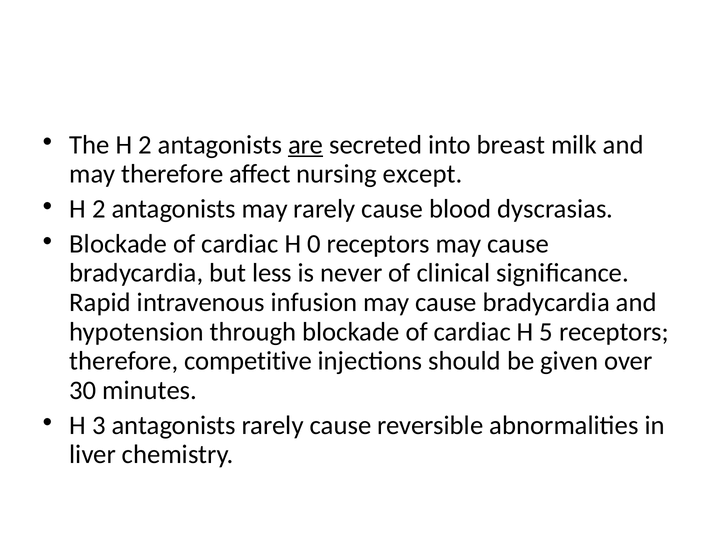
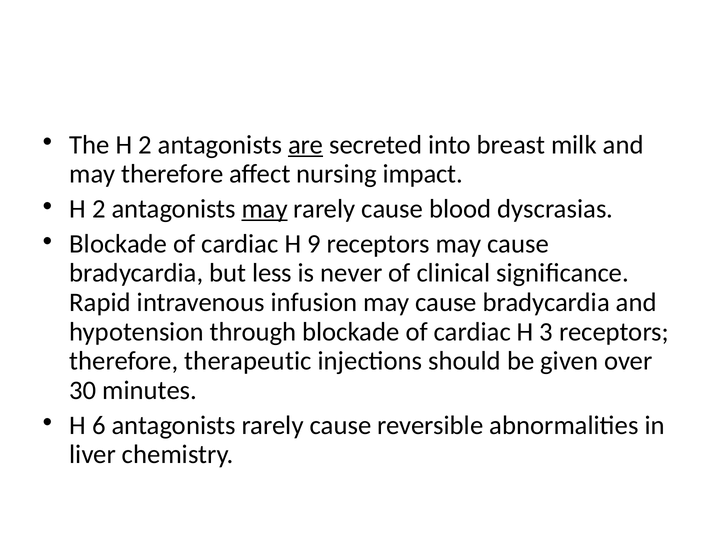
except: except -> impact (423, 174)
may underline: none -> present (265, 209)
0: 0 -> 9 (314, 244)
5: 5 -> 3 (546, 332)
competitive: competitive -> therapeutic (248, 361)
3: 3 -> 6 (99, 425)
